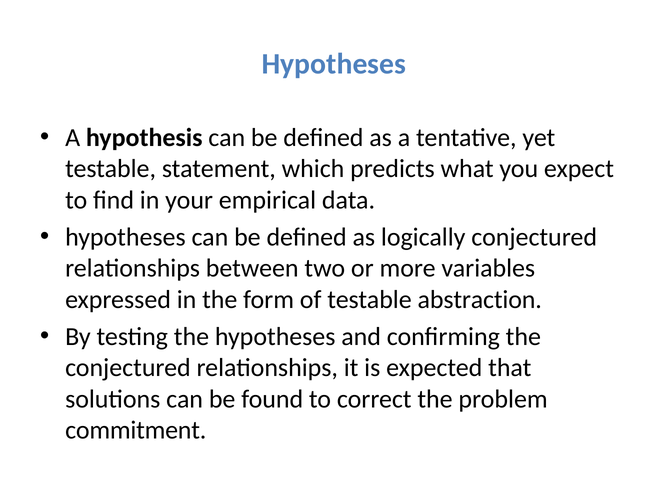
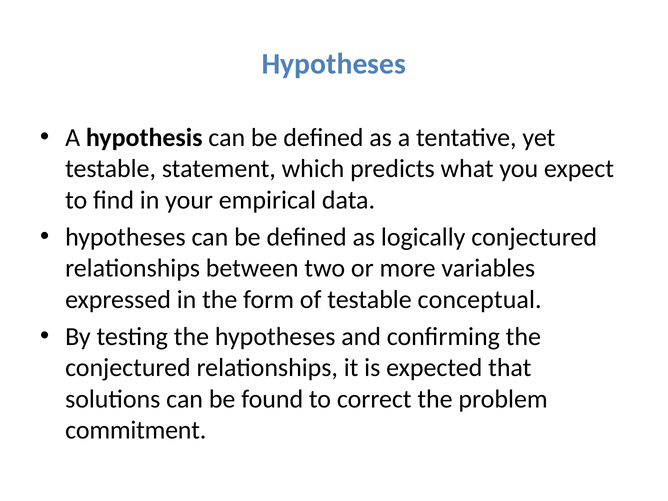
abstraction: abstraction -> conceptual (480, 300)
